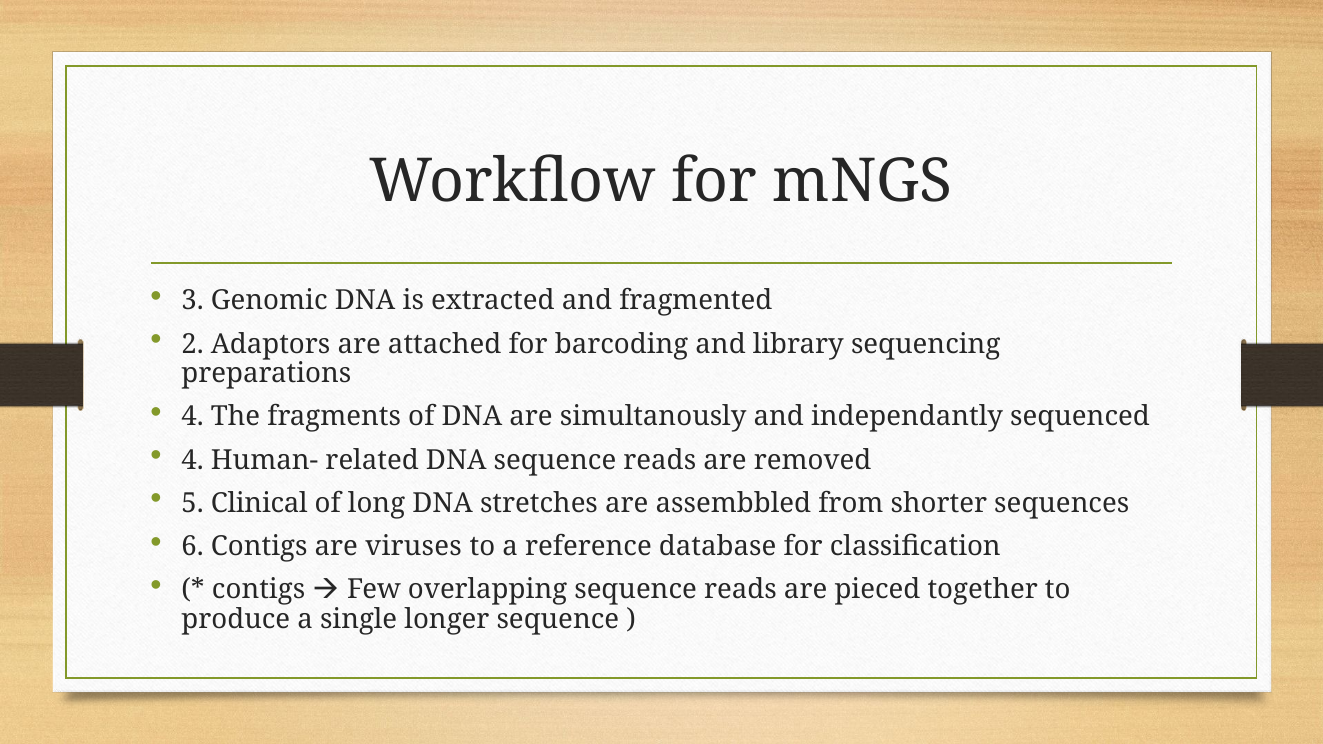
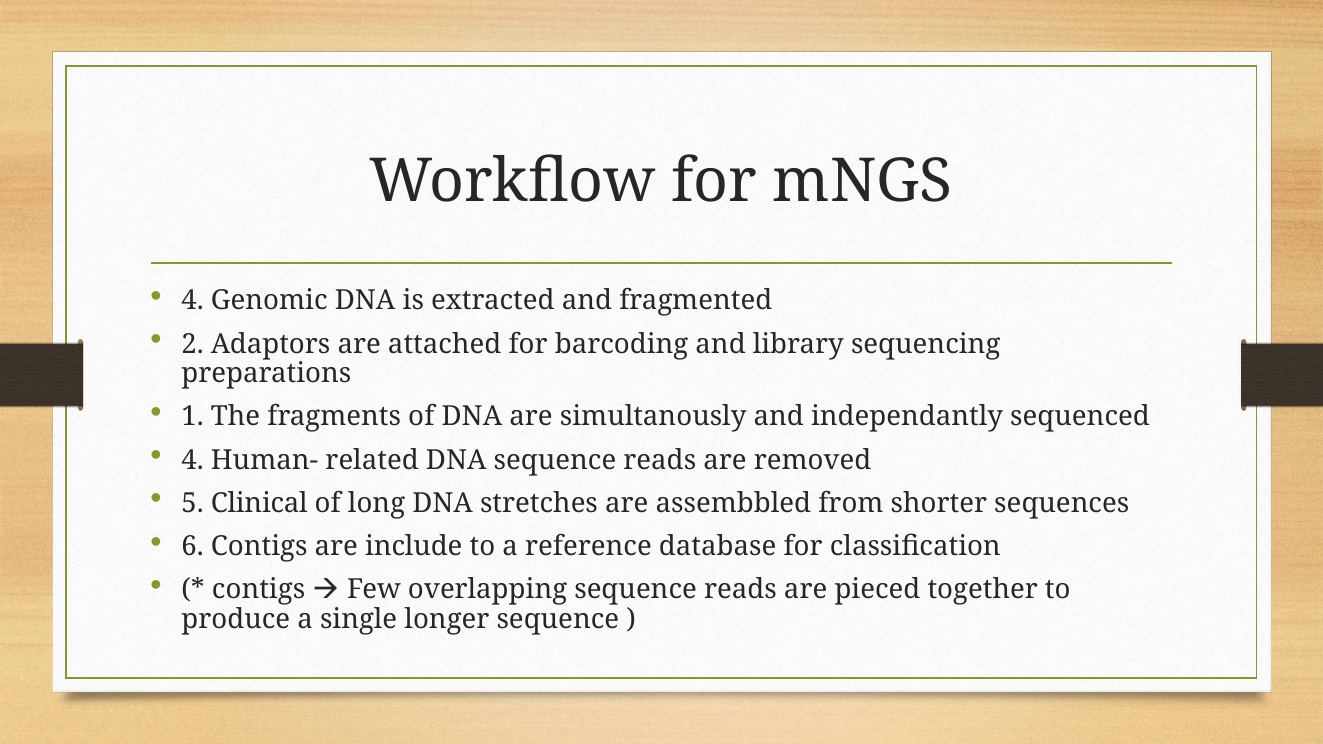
3: 3 -> 4 (193, 301)
4: 4 -> 1 (193, 417)
viruses: viruses -> include (414, 546)
